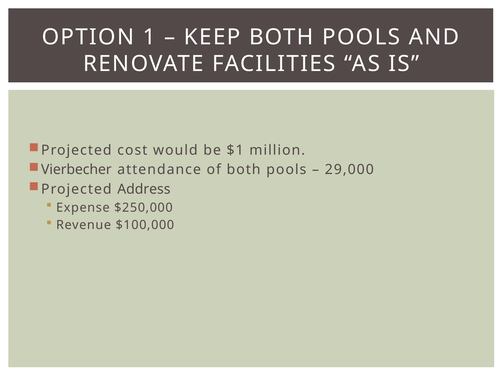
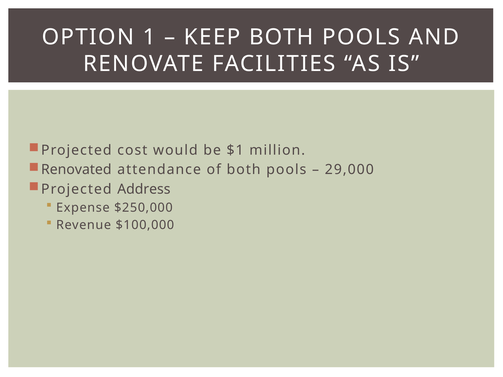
Vierbecher: Vierbecher -> Renovated (76, 170)
